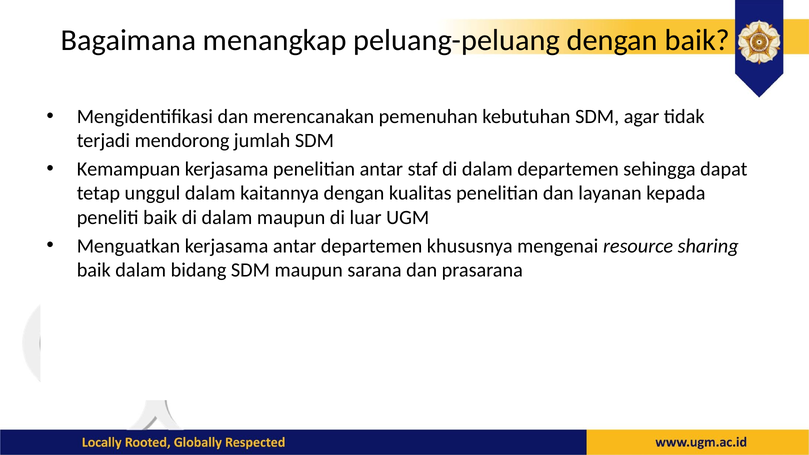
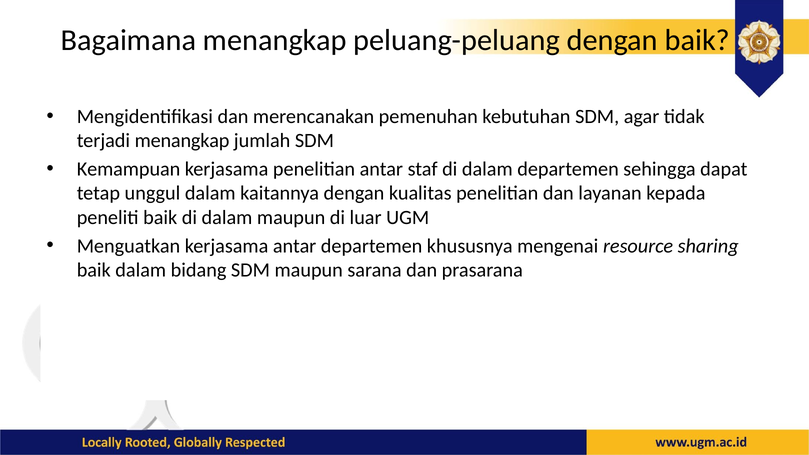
terjadi mendorong: mendorong -> menangkap (182, 141)
